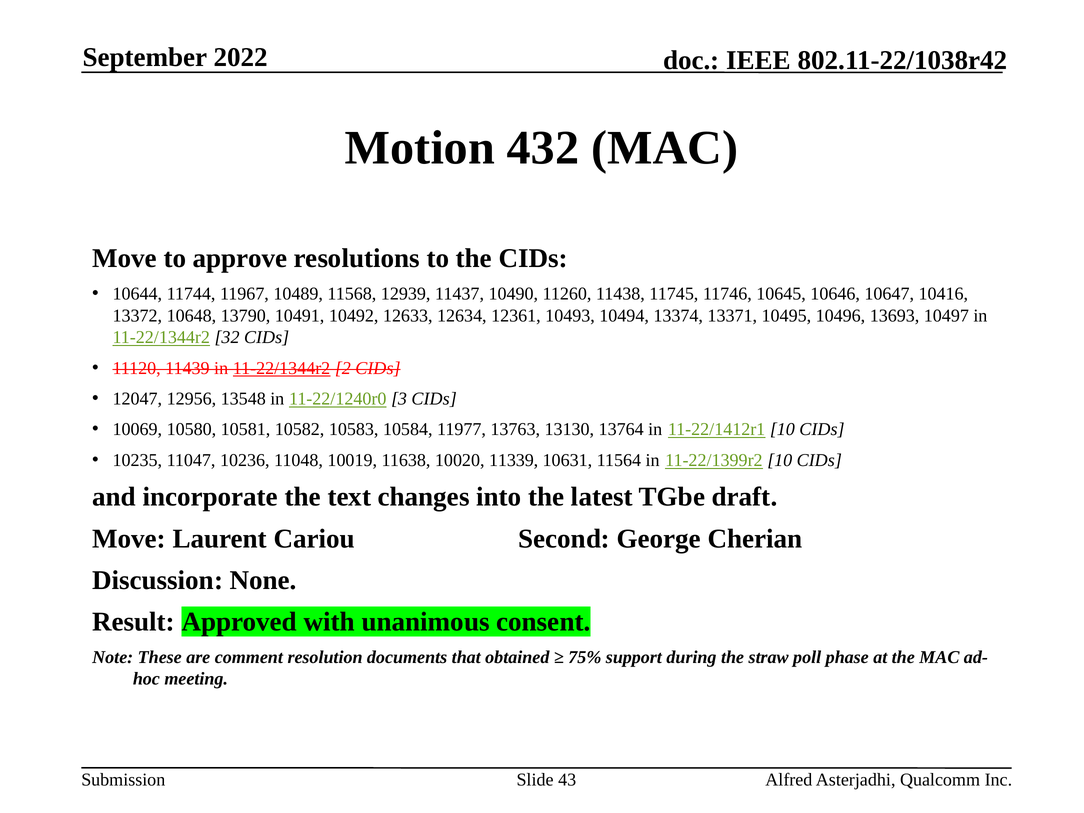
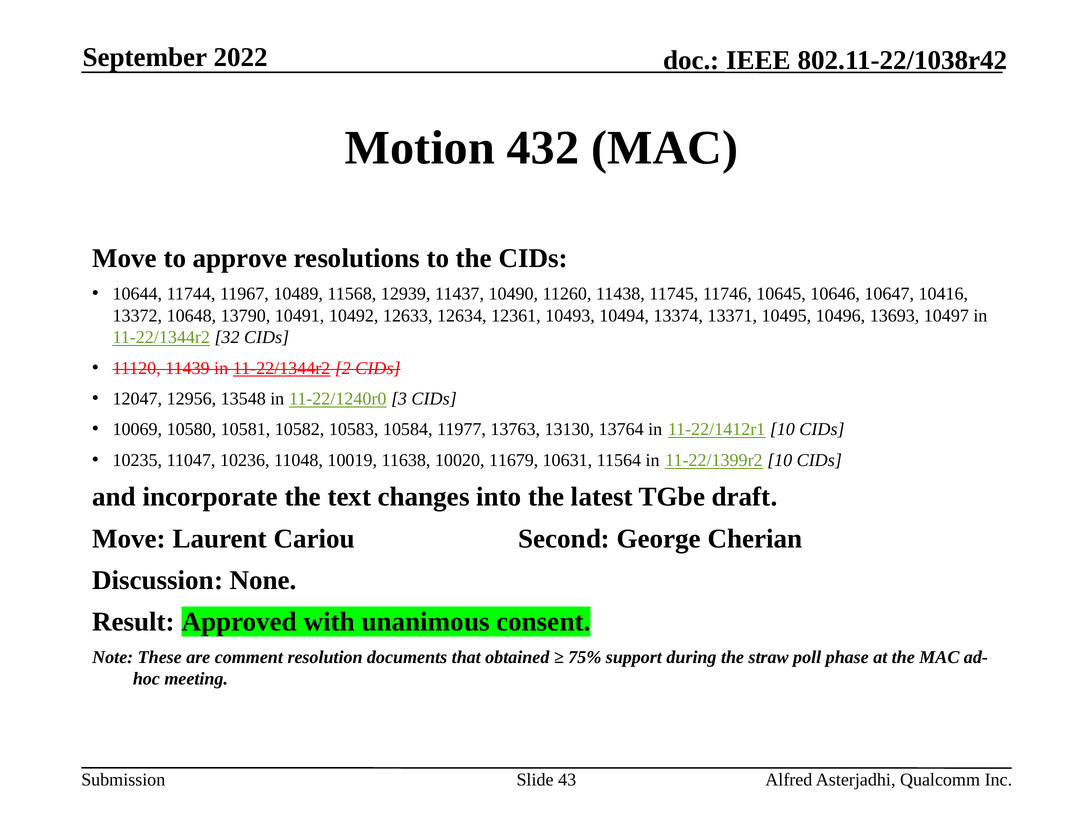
11339: 11339 -> 11679 (514, 460)
